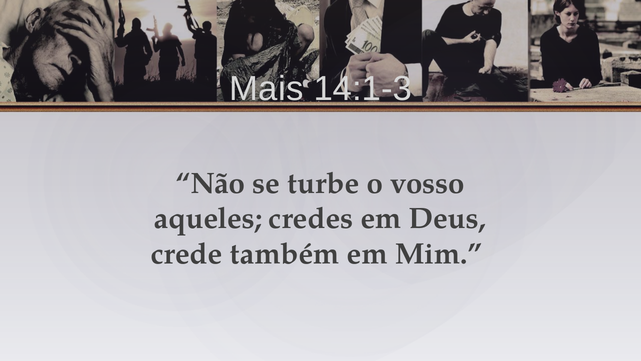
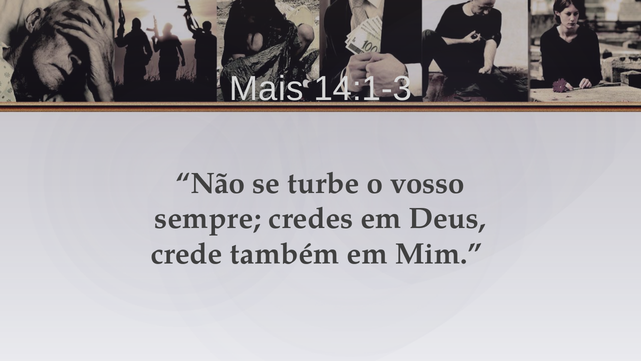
aqueles: aqueles -> sempre (208, 218)
